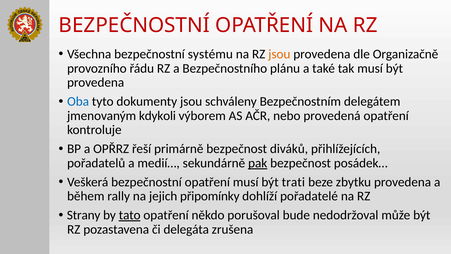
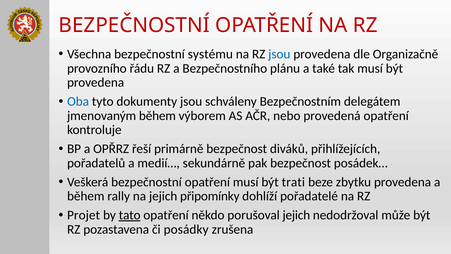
jsou colour: orange -> blue (279, 54)
jmenovaným kdykoli: kdykoli -> během (157, 116)
pak underline: present -> none (258, 163)
Strany: Strany -> Projet (84, 215)
porušoval bude: bude -> jejich (296, 215)
delegáta: delegáta -> posádky (186, 229)
